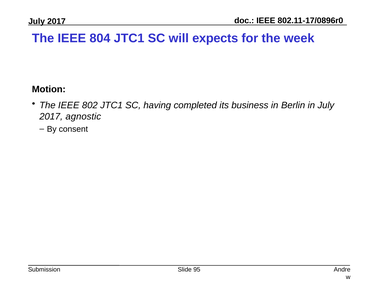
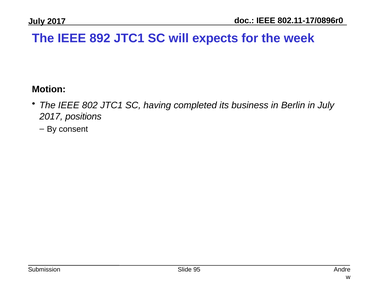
804: 804 -> 892 (100, 38)
agnostic: agnostic -> positions (83, 117)
